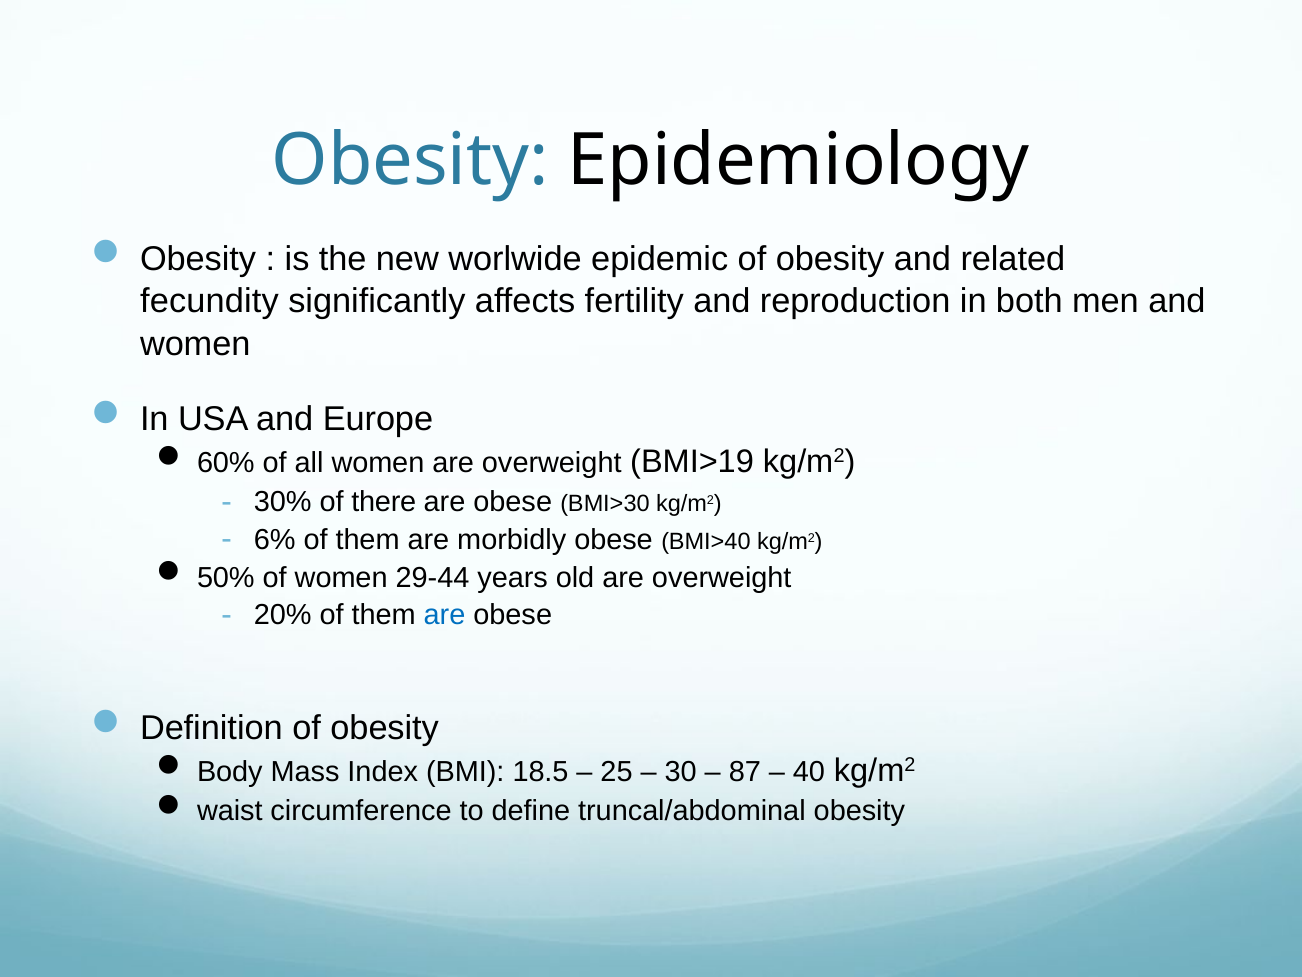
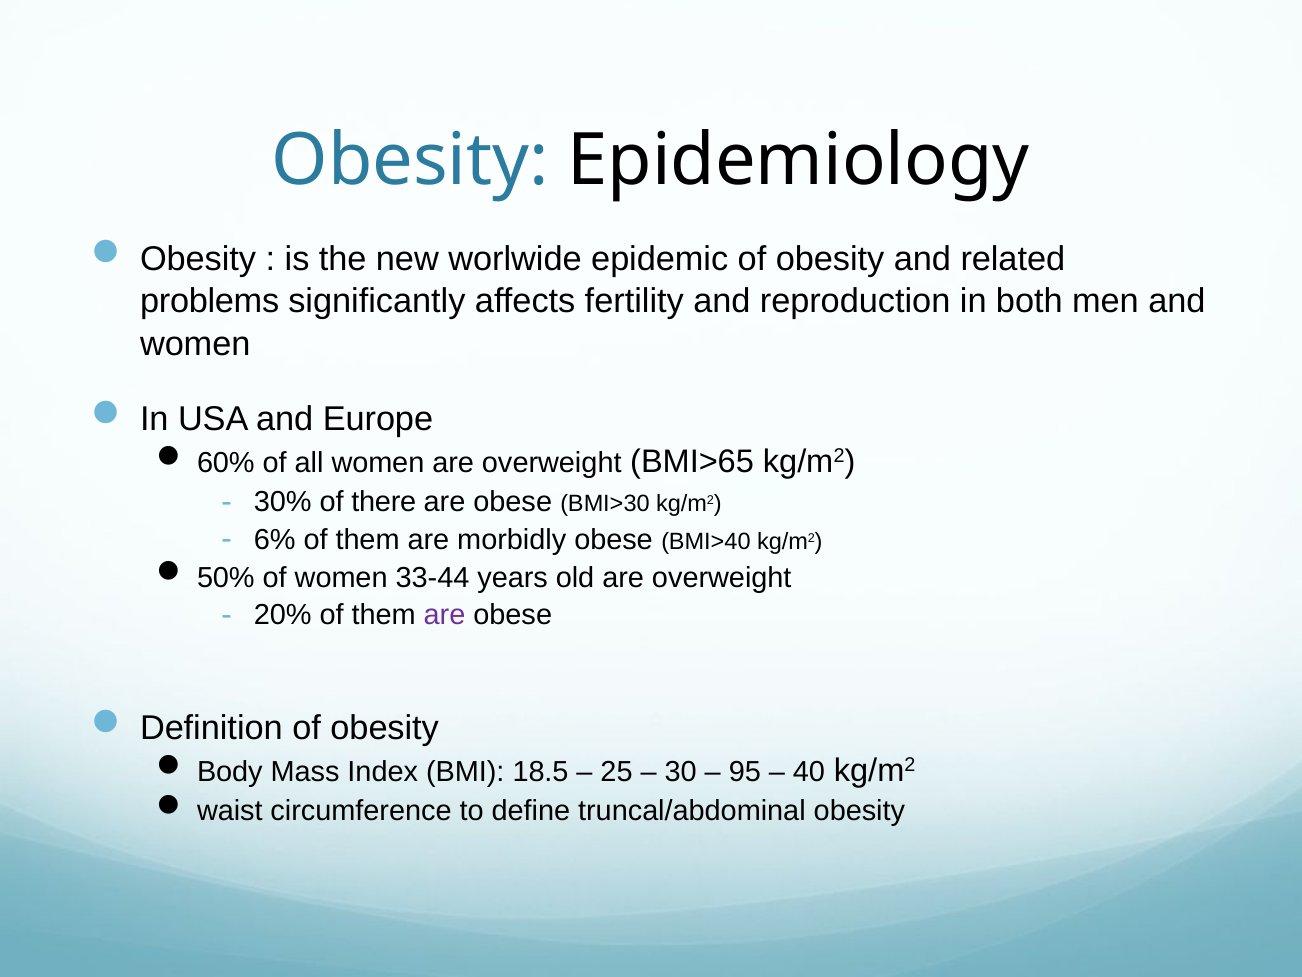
fecundity: fecundity -> problems (210, 301)
BMI>19: BMI>19 -> BMI>65 (692, 462)
29-44: 29-44 -> 33-44 (432, 577)
are colour: blue -> purple (445, 615)
87: 87 -> 95 (745, 772)
